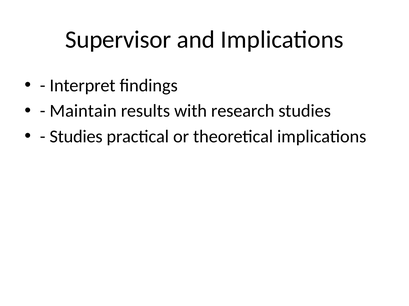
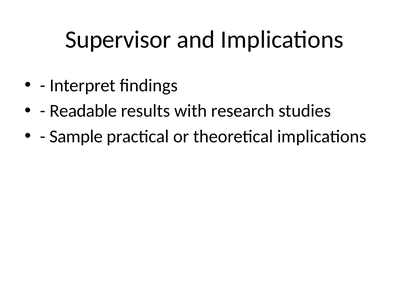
Maintain: Maintain -> Readable (83, 111)
Studies: Studies -> Sample (76, 137)
